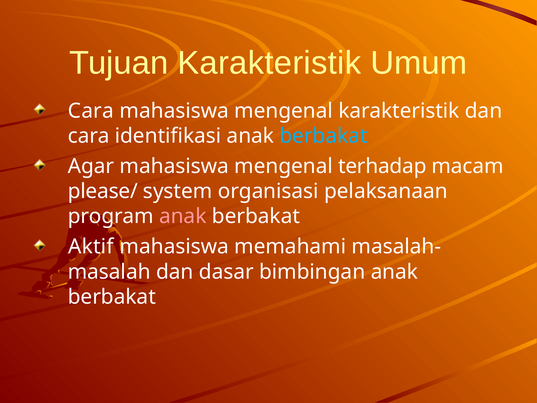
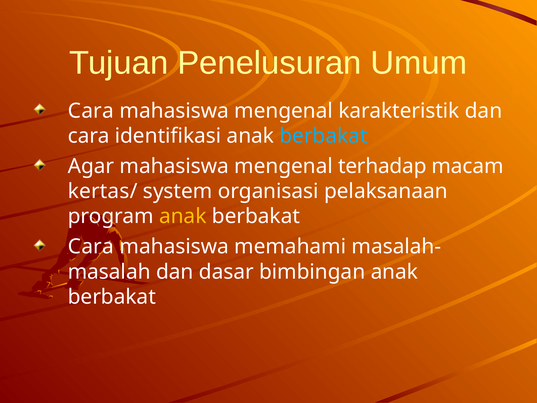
Tujuan Karakteristik: Karakteristik -> Penelusuran (269, 63)
please/: please/ -> kertas/ (103, 191)
anak colour: pink -> yellow (183, 216)
Aktif: Aktif -> Cara (91, 247)
